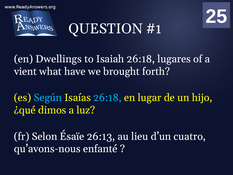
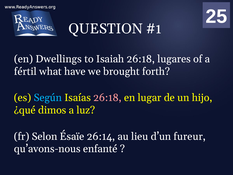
vient: vient -> fértil (25, 71)
26:18 colour: light blue -> pink (107, 98)
26:13: 26:13 -> 26:14 (101, 136)
cuatro: cuatro -> fureur (190, 136)
